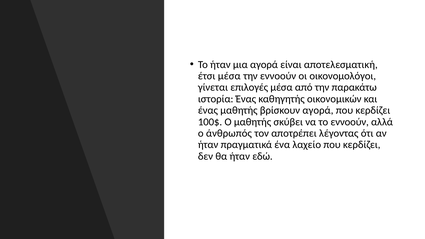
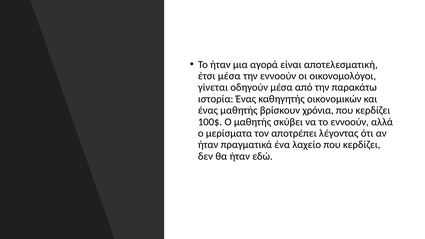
επιλογές: επιλογές -> οδηγούν (249, 88)
βρίσκουν αγορά: αγορά -> χρόνια (318, 110)
άνθρωπός: άνθρωπός -> μερίσματα (229, 133)
